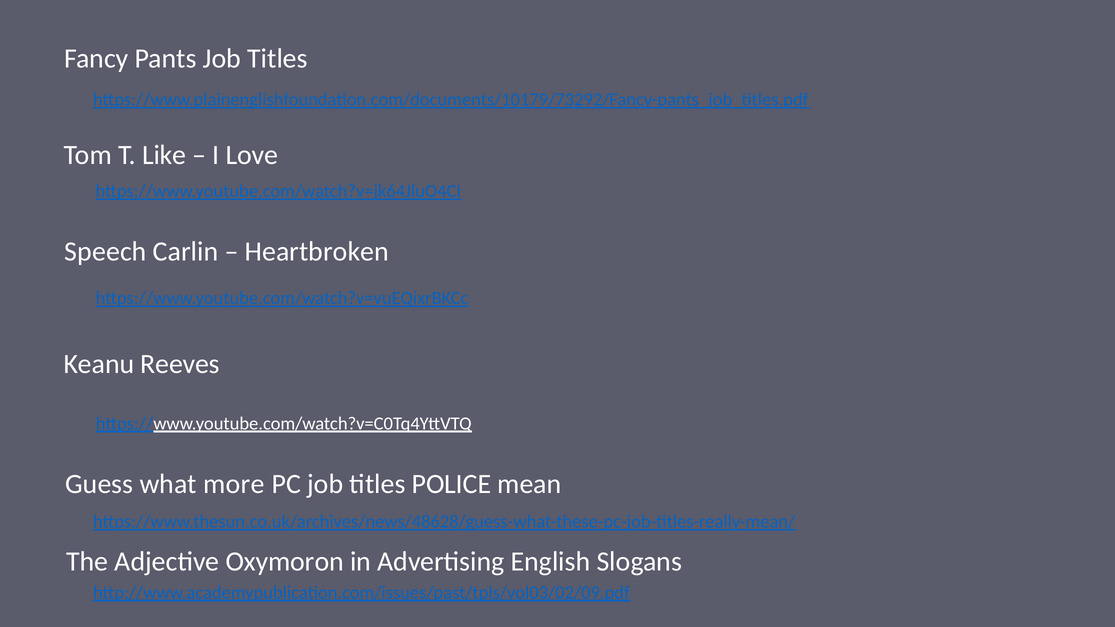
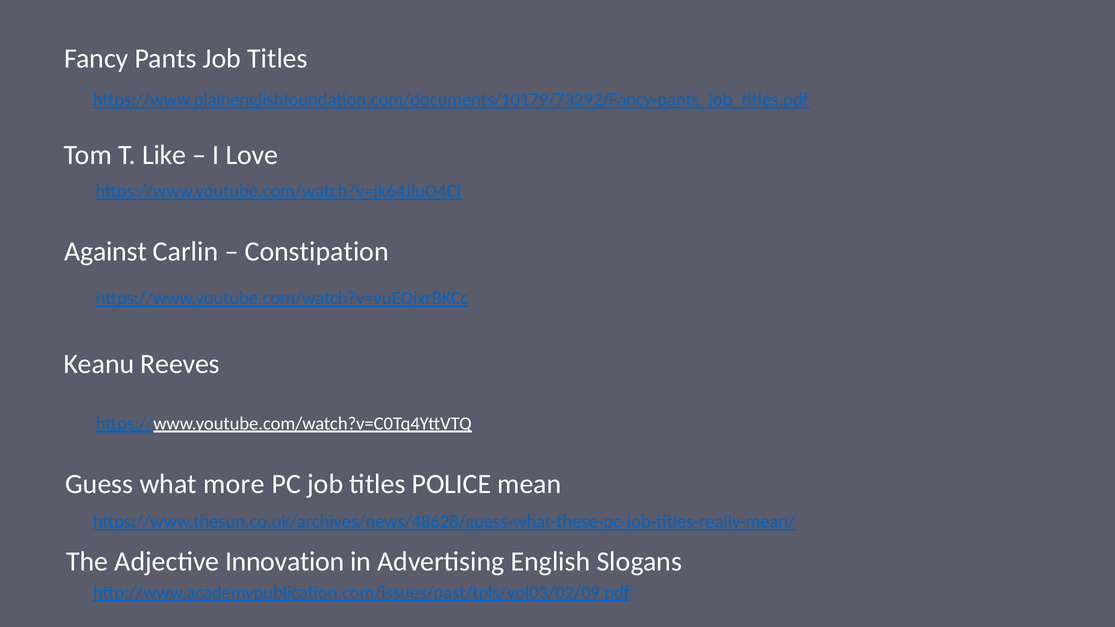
Speech: Speech -> Against (106, 252)
Heartbroken: Heartbroken -> Constipation (317, 252)
Oxymoron: Oxymoron -> Innovation (285, 562)
